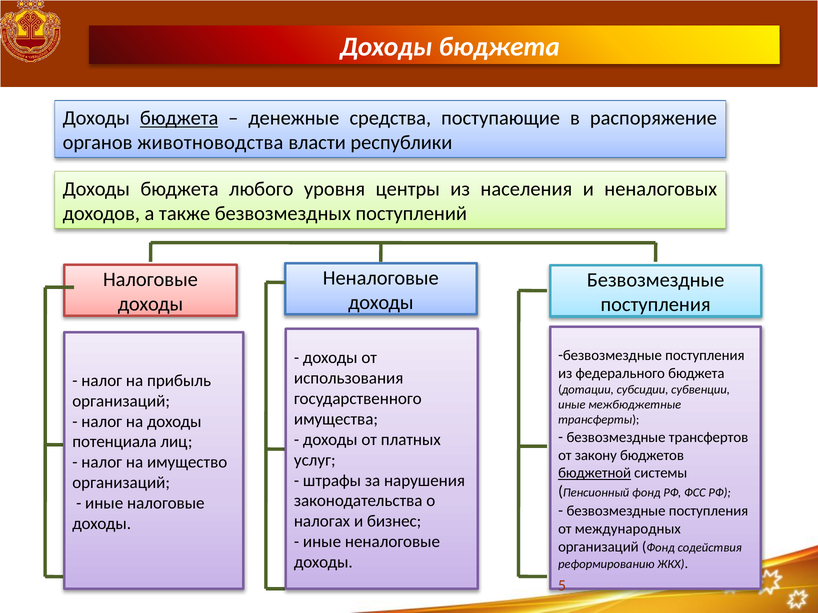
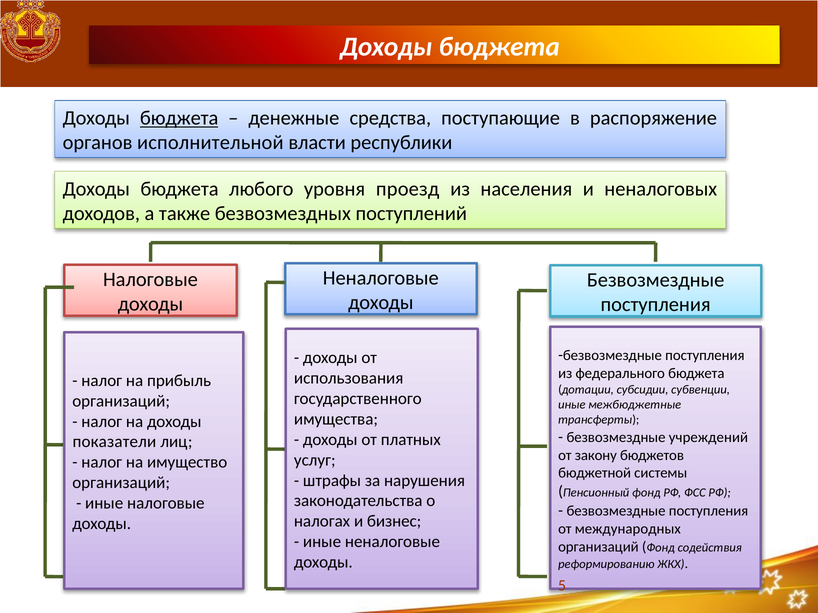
животноводства: животноводства -> исполнительной (210, 143)
центры: центры -> проезд (408, 189)
трансфертов: трансфертов -> учреждений (708, 438)
потенциала: потенциала -> показатели (114, 442)
бюджетной underline: present -> none (595, 473)
